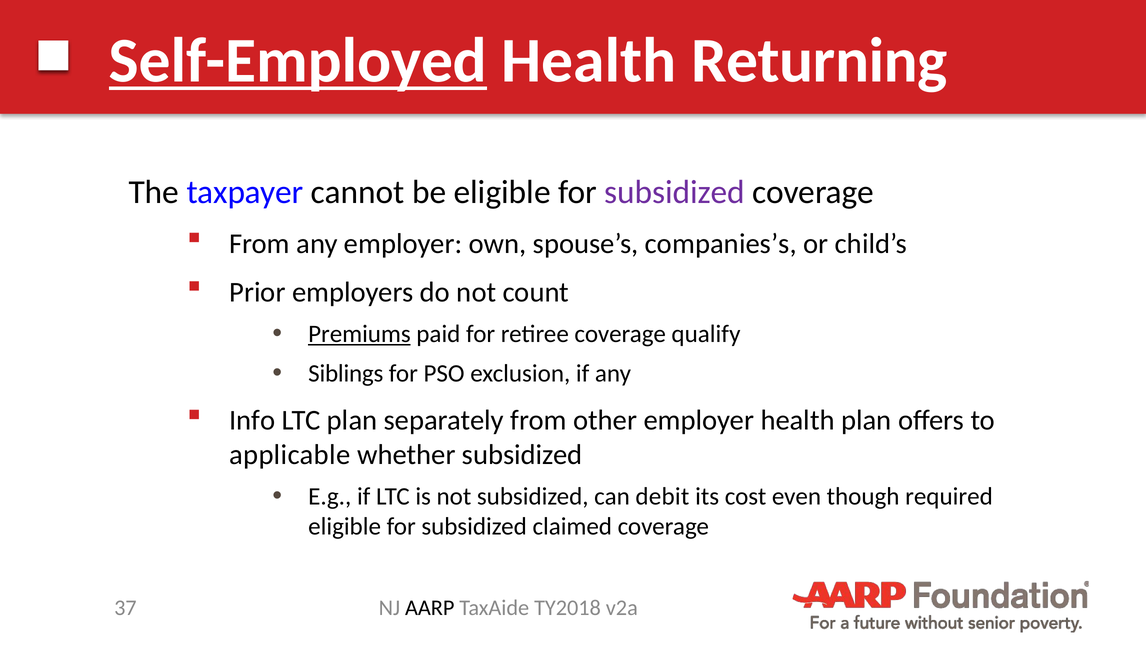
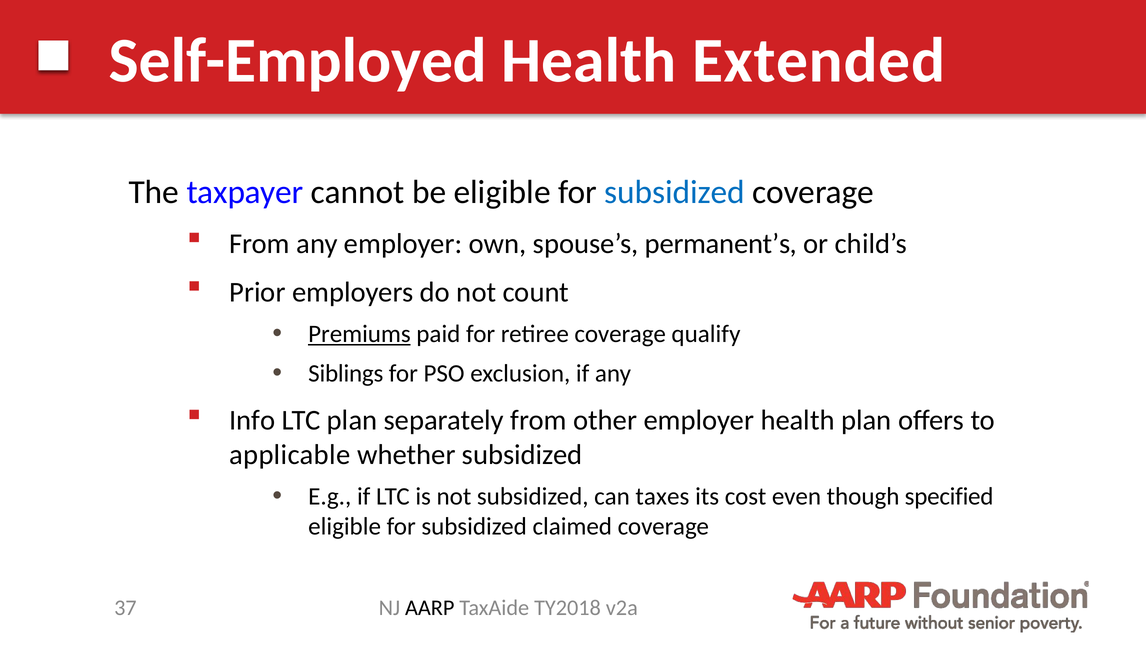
Self-Employed underline: present -> none (298, 61)
Returning: Returning -> Extended (819, 61)
subsidized colour: purple -> blue (675, 192)
companies’s: companies’s -> permanent’s (721, 244)
debit: debit -> taxes (662, 496)
required: required -> specified (949, 496)
